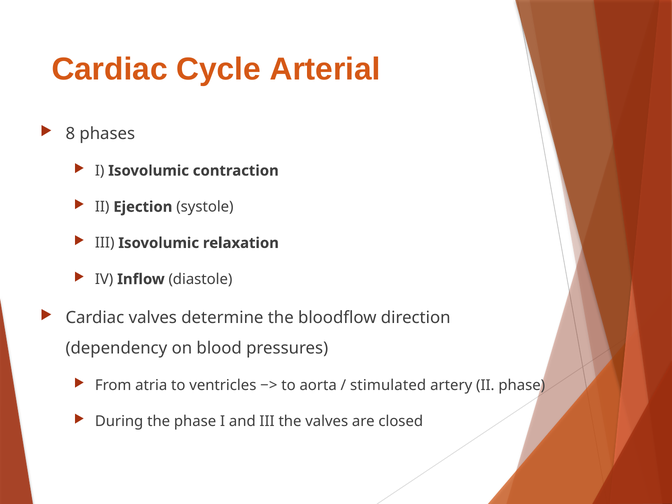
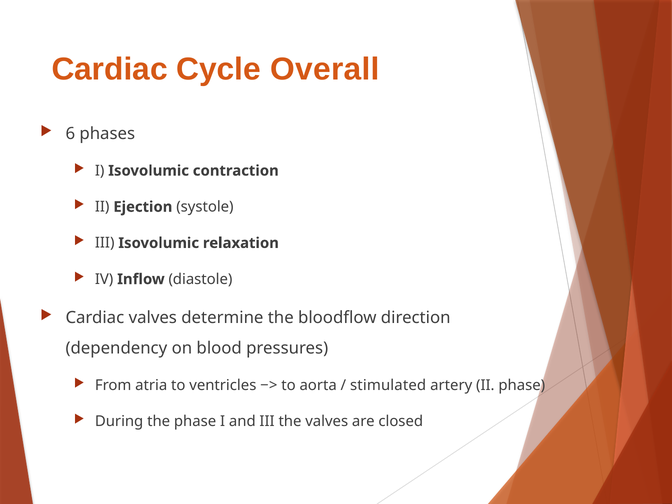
Arterial: Arterial -> Overall (325, 69)
8: 8 -> 6 (70, 134)
